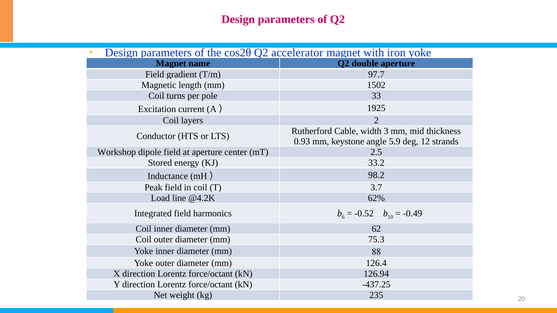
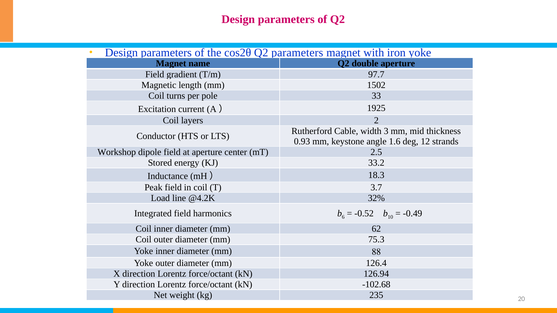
Q2 accelerator: accelerator -> parameters (297, 53)
5.9: 5.9 -> 1.6 (395, 142)
98.2: 98.2 -> 18.3 (376, 175)
62%: 62% -> 32% (376, 198)
-437.25: -437.25 -> -102.68 (376, 285)
